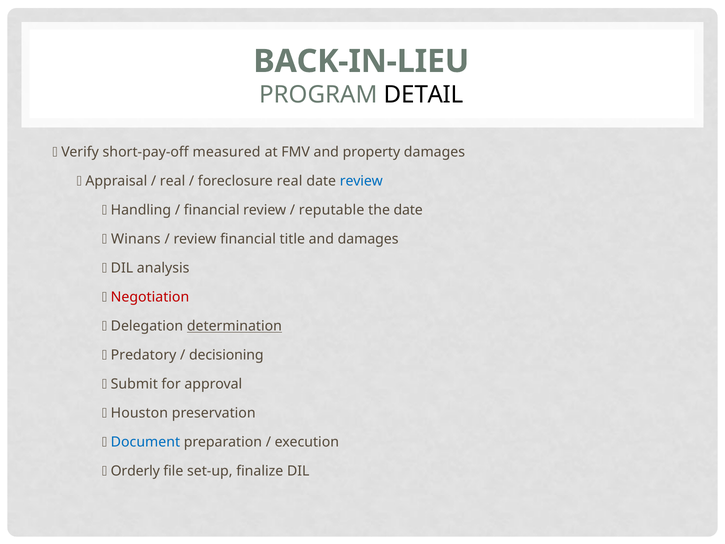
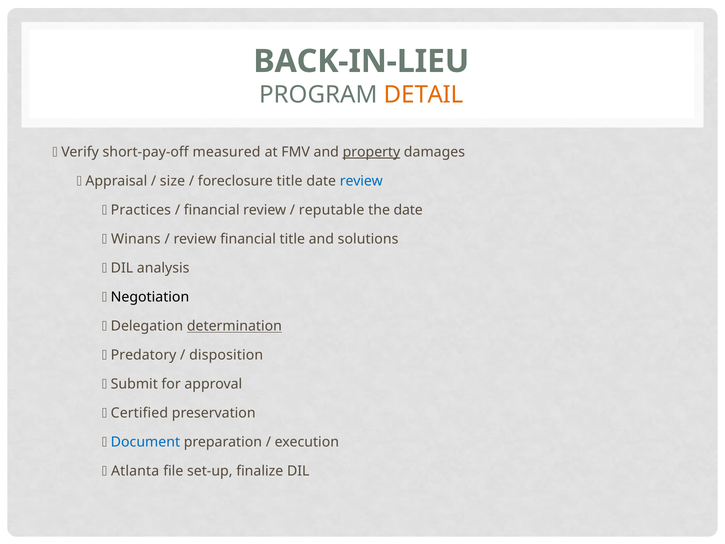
DETAIL colour: black -> orange (424, 95)
property underline: none -> present (371, 152)
real: real -> size (173, 181)
foreclosure real: real -> title (290, 181)
Handling: Handling -> Practices (141, 210)
and damages: damages -> solutions (368, 239)
Negotiation colour: red -> black (150, 297)
decisioning: decisioning -> disposition (226, 355)
Houston: Houston -> Certified (139, 413)
Orderly: Orderly -> Atlanta (135, 471)
